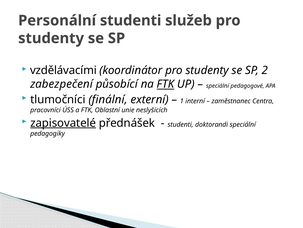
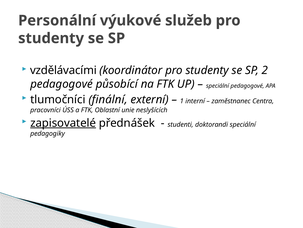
Personální studenti: studenti -> výukové (131, 20)
zabezpečení: zabezpečení -> pedagogové (62, 84)
FTK underline: present -> none (165, 84)
